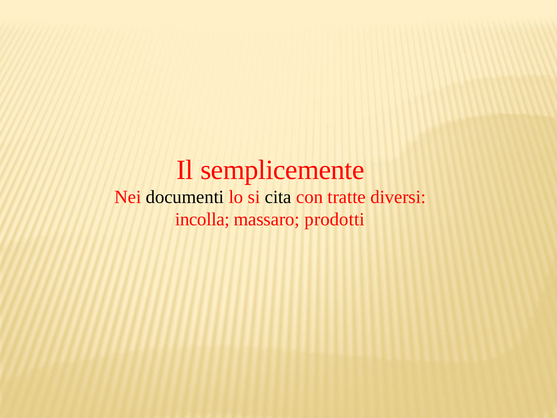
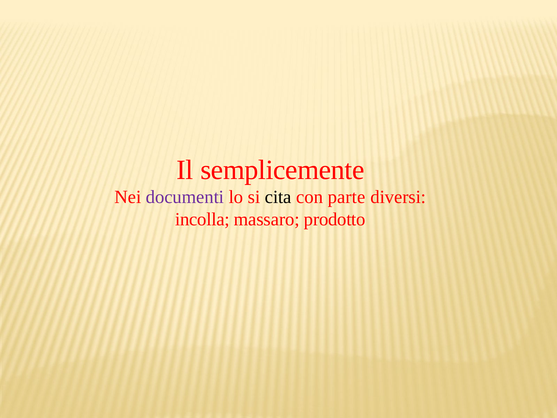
documenti colour: black -> purple (185, 197)
tratte: tratte -> parte (347, 197)
prodotti: prodotti -> prodotto (335, 219)
